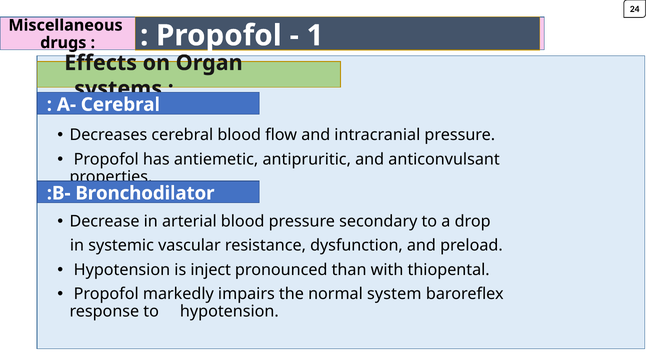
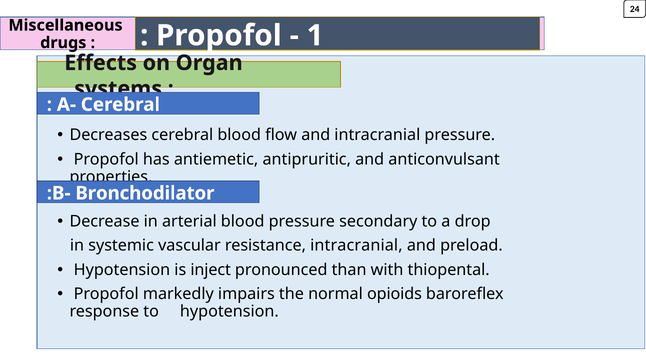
resistance dysfunction: dysfunction -> intracranial (356, 245)
system: system -> opioids (394, 294)
